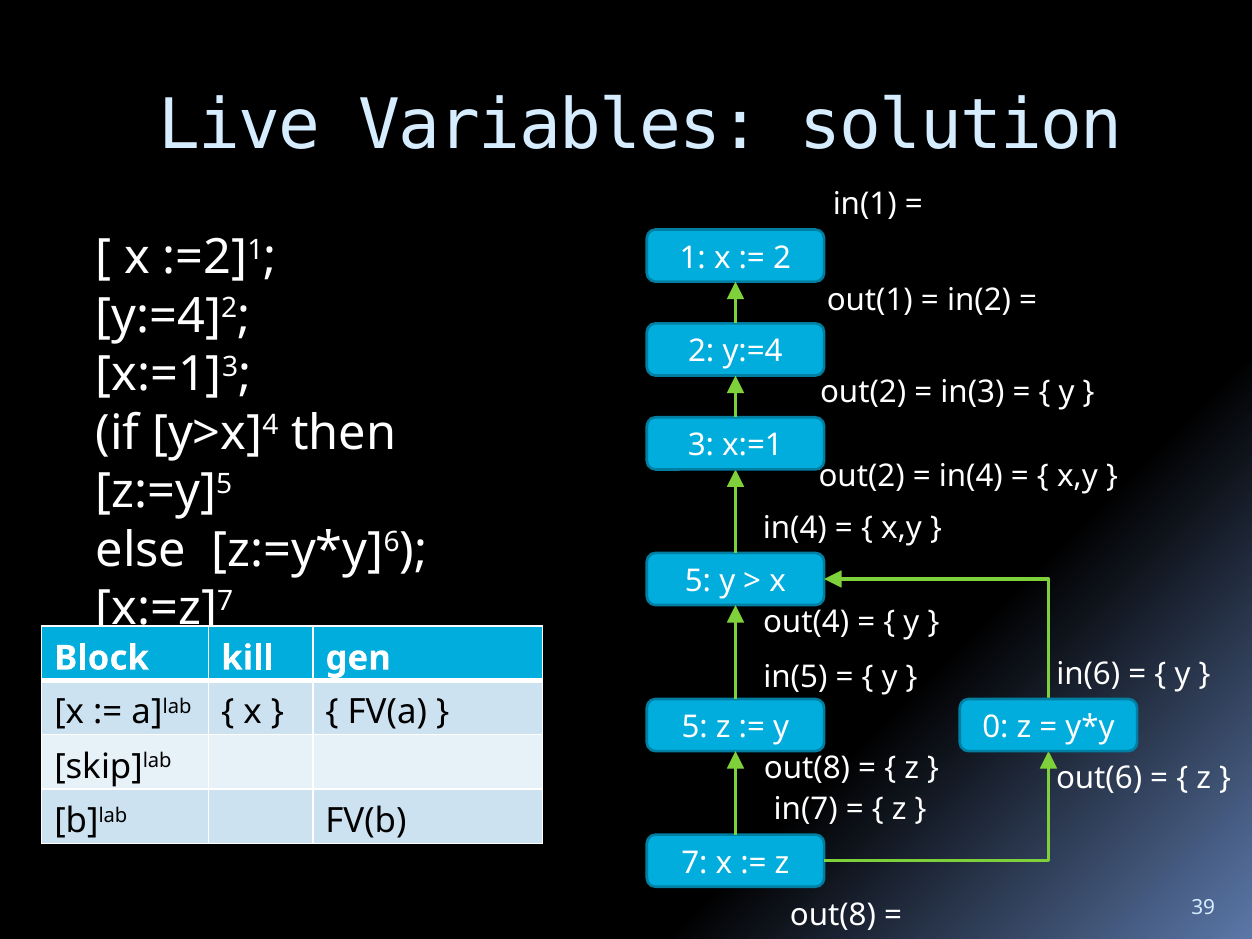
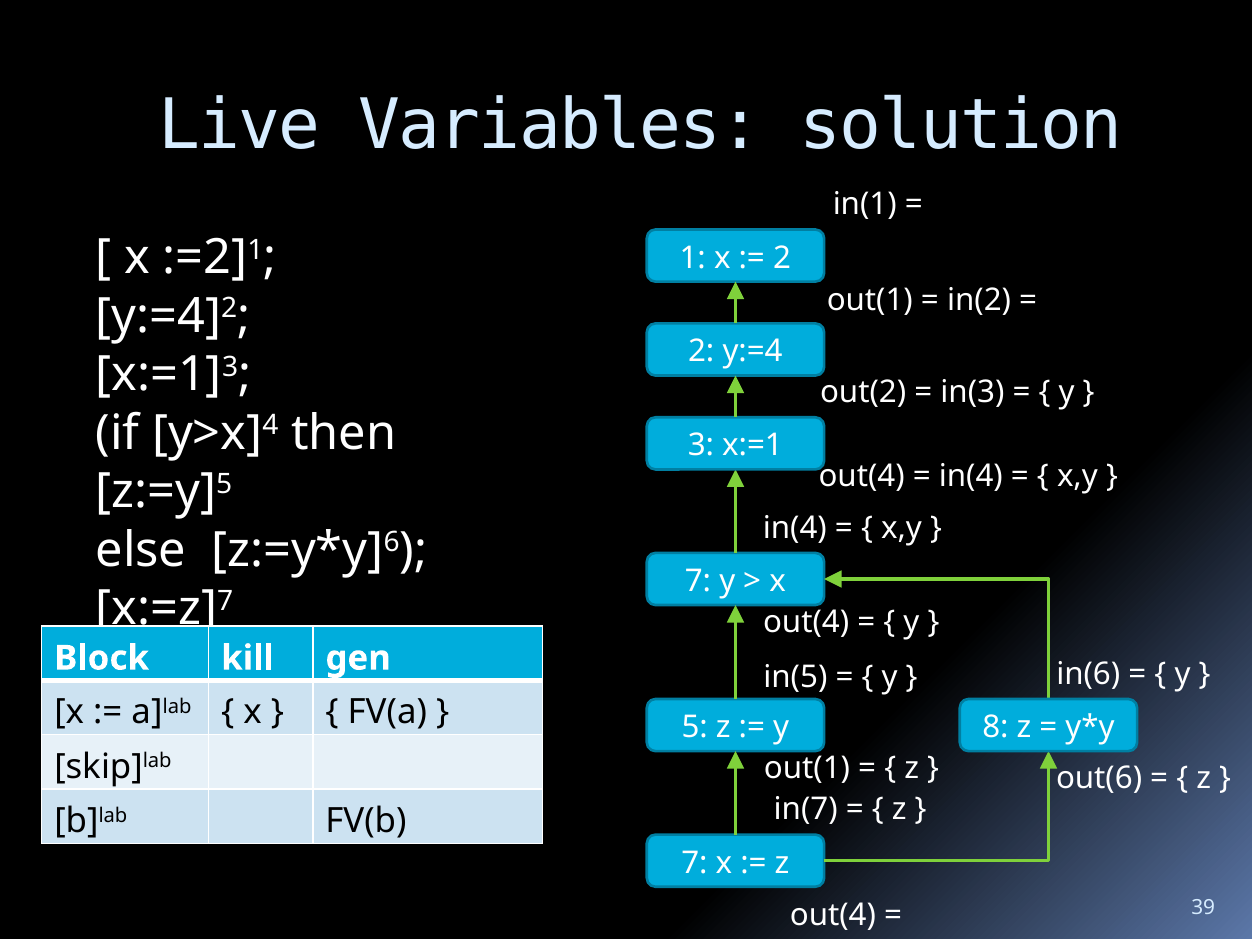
out(2: out(2 -> out(4 (862, 476)
5: 5 -> 7 (698, 581)
0: 0 -> 8 (995, 727)
out(8: out(8 -> out(1 (807, 768)
out(8: out(8 -> out(4 (833, 916)
